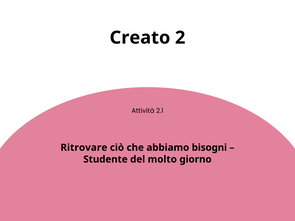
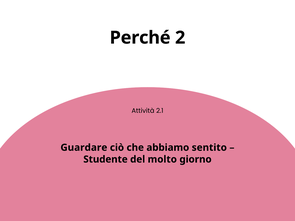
Creato: Creato -> Perché (140, 38)
Ritrovare: Ritrovare -> Guardare (84, 148)
bisogni: bisogni -> sentito (209, 148)
